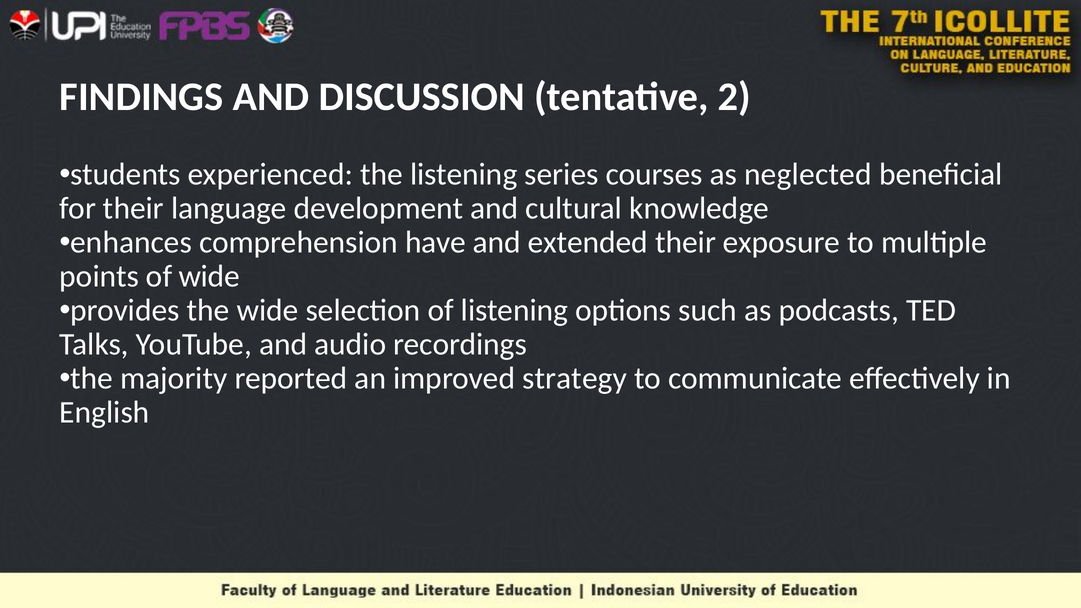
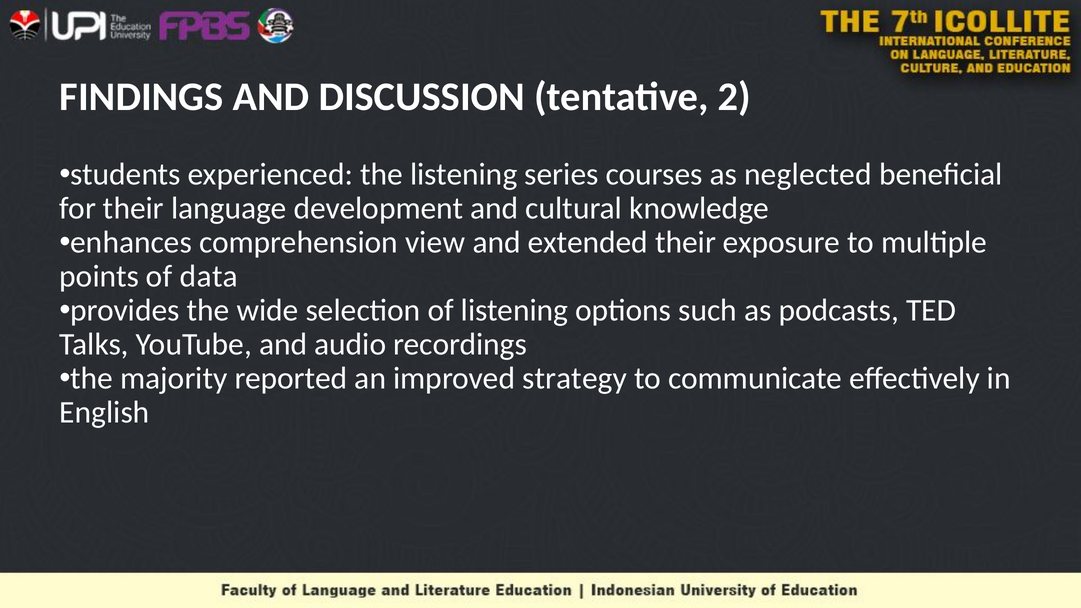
have: have -> view (435, 242)
of wide: wide -> data (209, 276)
